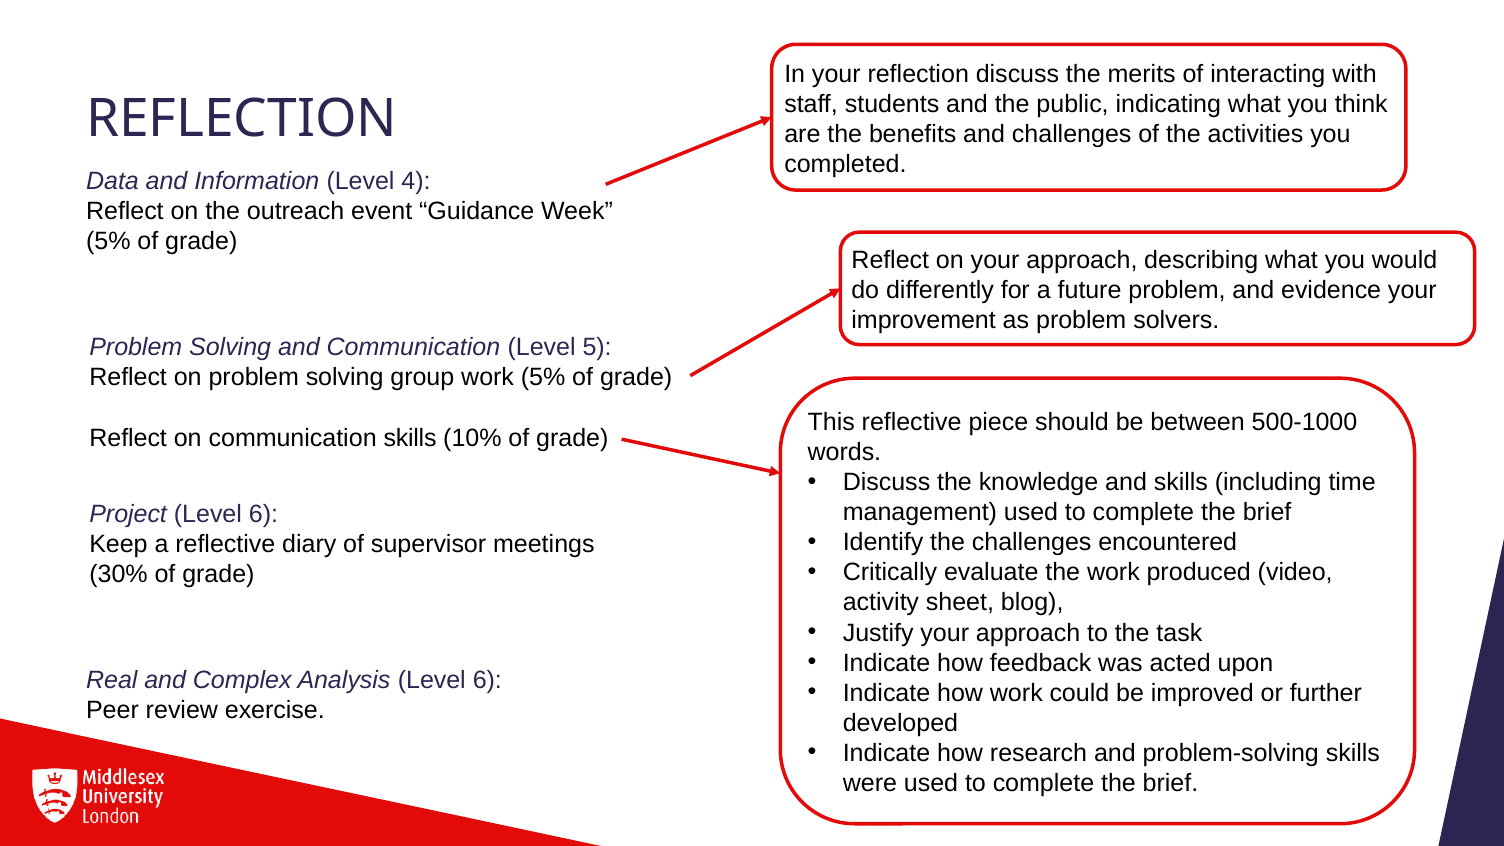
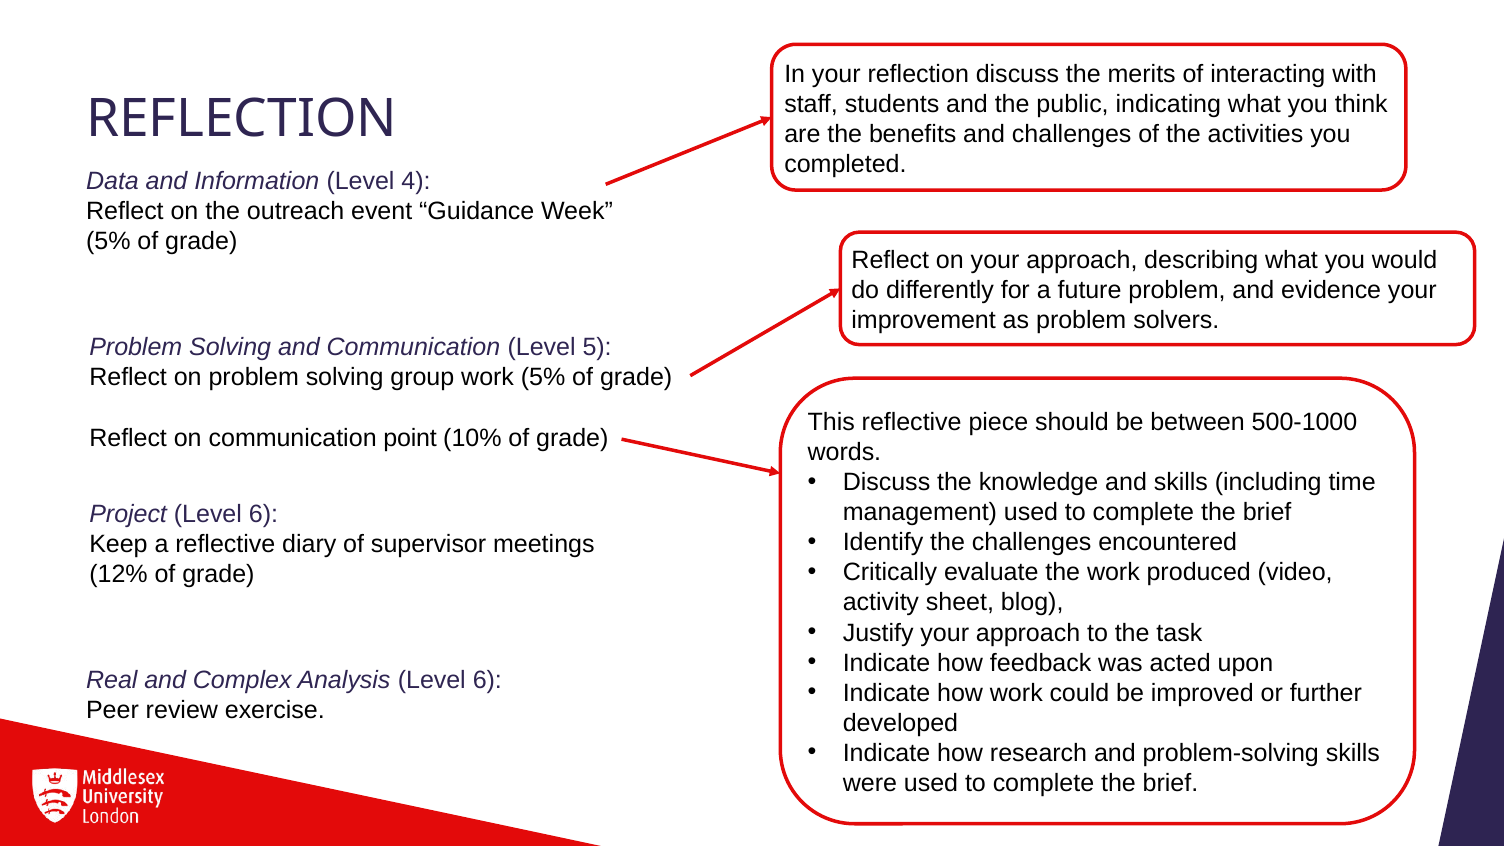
communication skills: skills -> point (410, 438)
30%: 30% -> 12% (119, 574)
